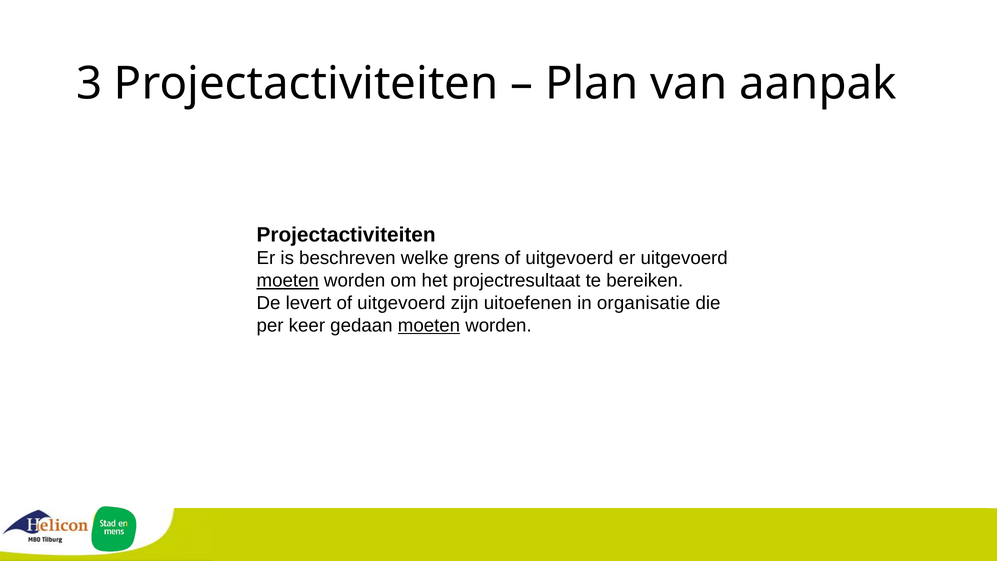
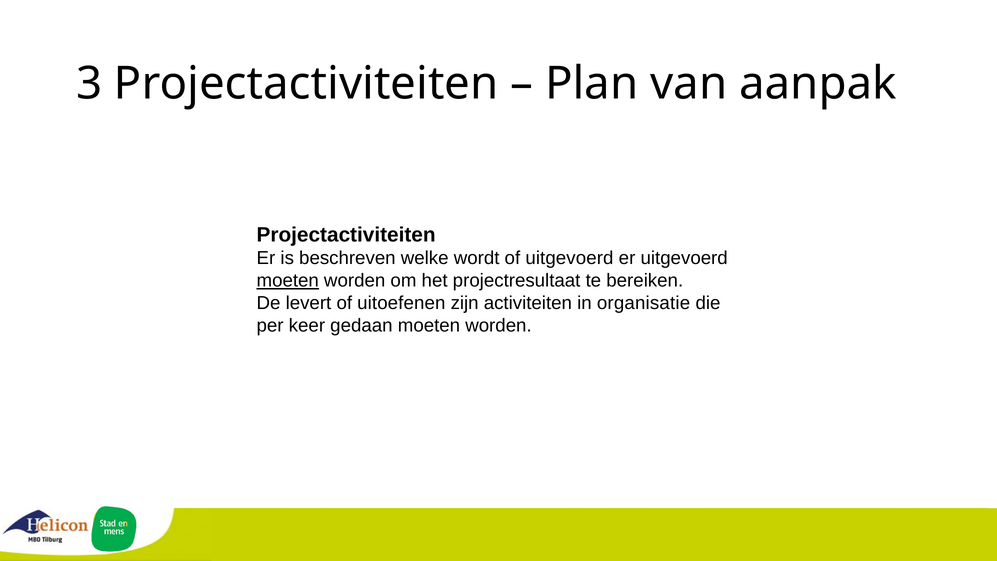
grens: grens -> wordt (477, 258)
uitgevoerd: uitgevoerd -> uitoefenen (401, 303)
uitoefenen: uitoefenen -> activiteiten (528, 303)
moeten underline: present -> none (429, 325)
